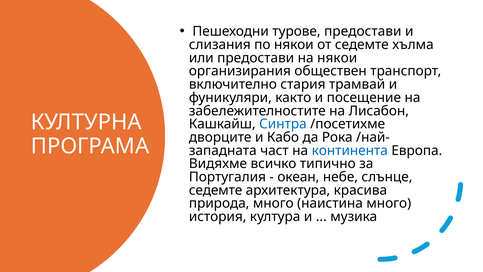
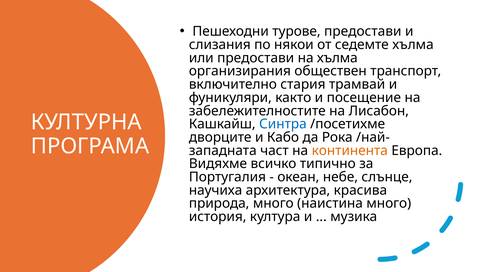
на някои: някои -> хълма (337, 58)
континента colour: blue -> orange (350, 150)
седемте: седемте -> научиха (216, 190)
